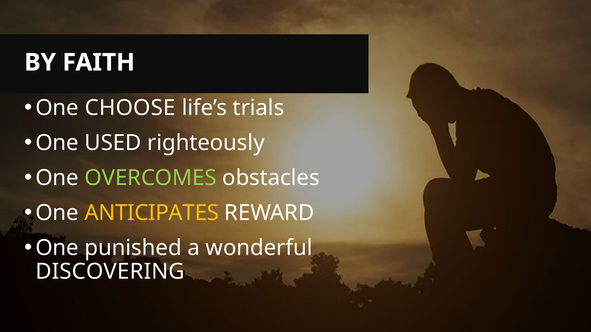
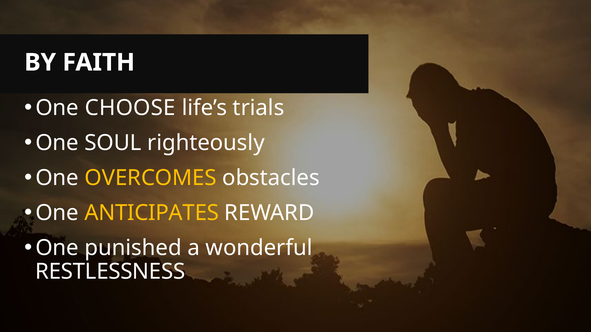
USED: USED -> SOUL (113, 143)
OVERCOMES colour: light green -> yellow (151, 178)
DISCOVERING: DISCOVERING -> RESTLESSNESS (110, 272)
